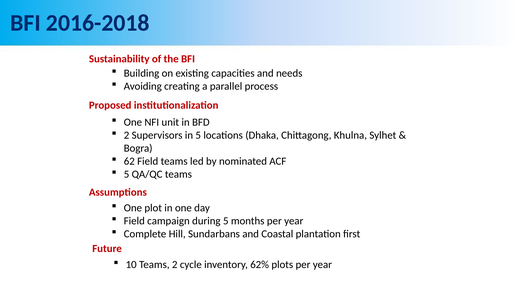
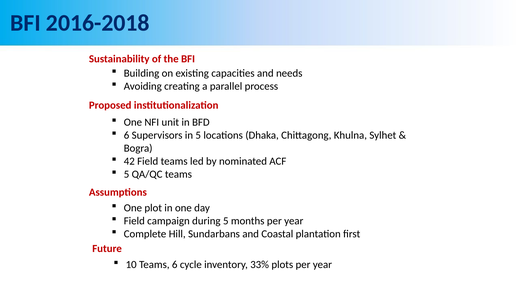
2: 2 -> 6 (127, 135)
62: 62 -> 42 (129, 161)
Teams 2: 2 -> 6 (175, 265)
62%: 62% -> 33% (260, 265)
